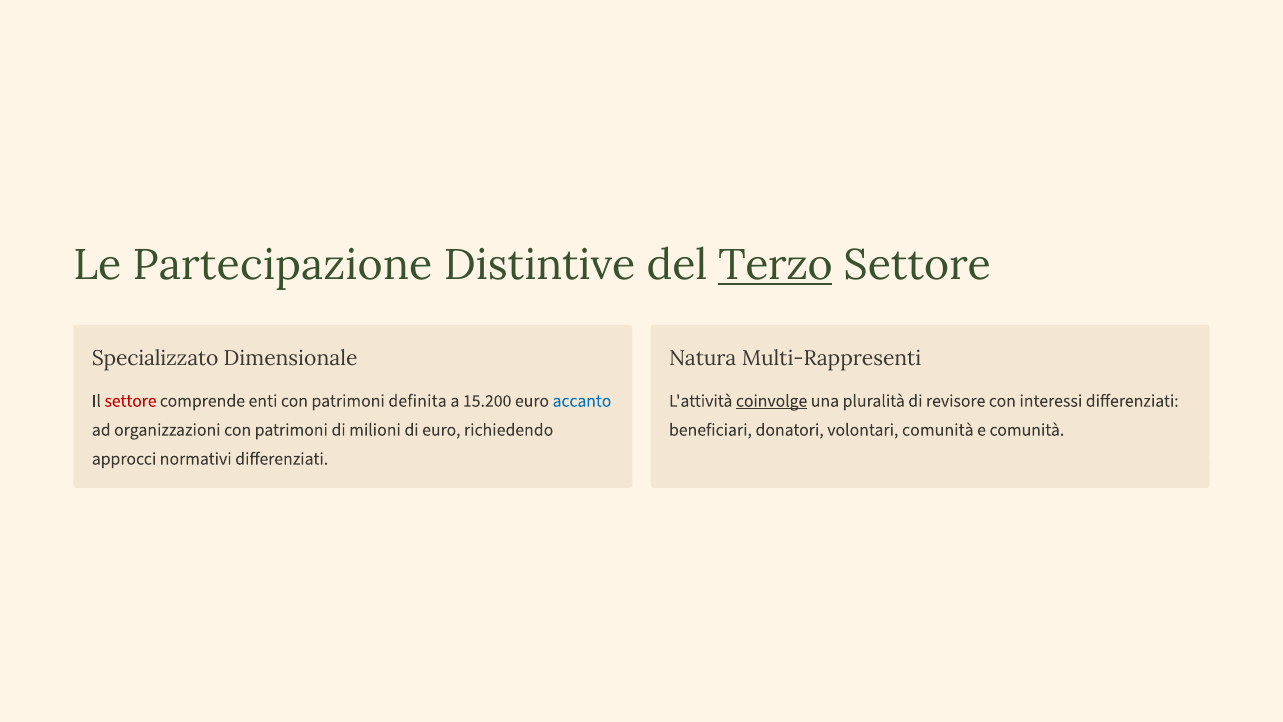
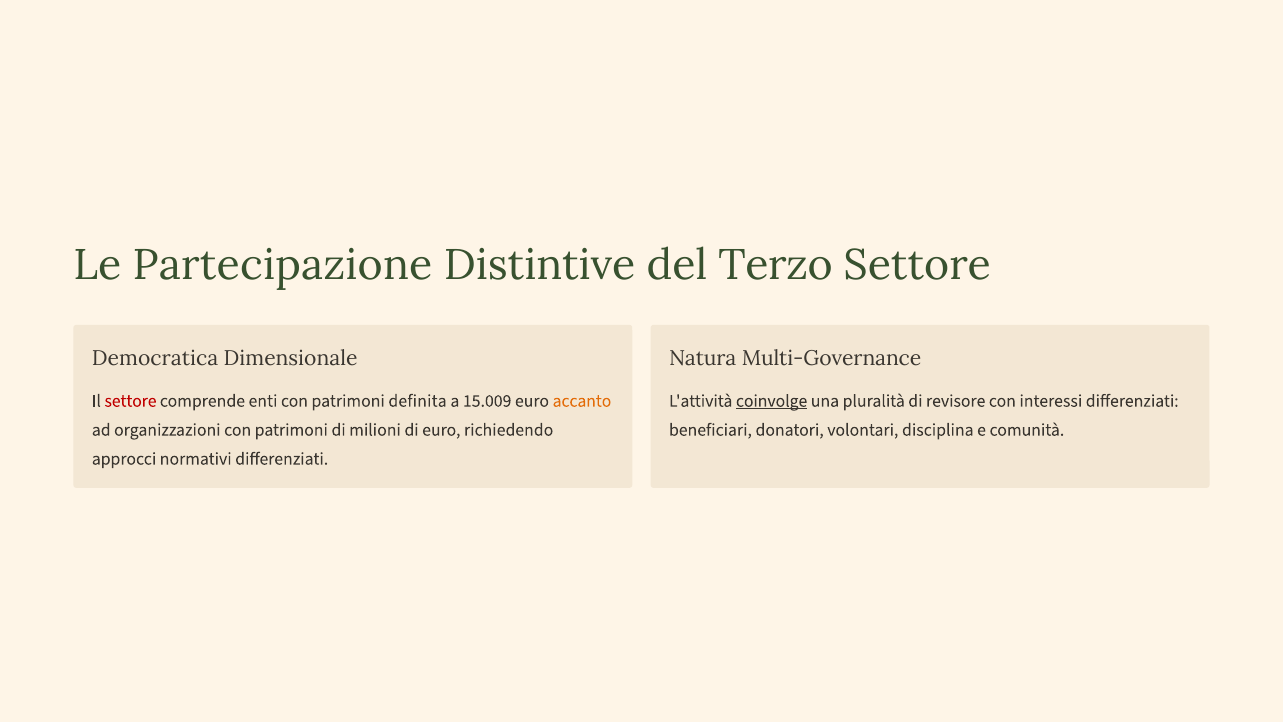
Terzo underline: present -> none (776, 265)
Specializzato: Specializzato -> Democratica (155, 359)
Multi-Rappresenti: Multi-Rappresenti -> Multi-Governance (832, 359)
15.200: 15.200 -> 15.009 (487, 401)
accanto colour: blue -> orange (582, 401)
volontari comunità: comunità -> disciplina (938, 430)
